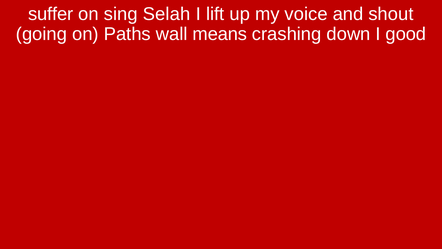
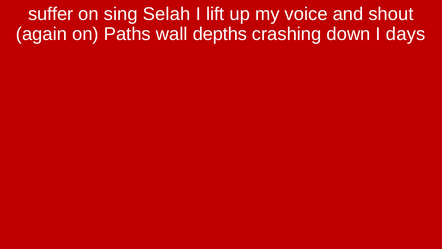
going: going -> again (42, 34)
means: means -> depths (220, 34)
good: good -> days (406, 34)
